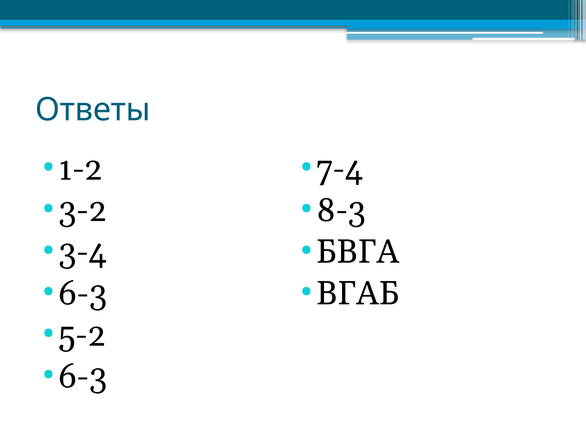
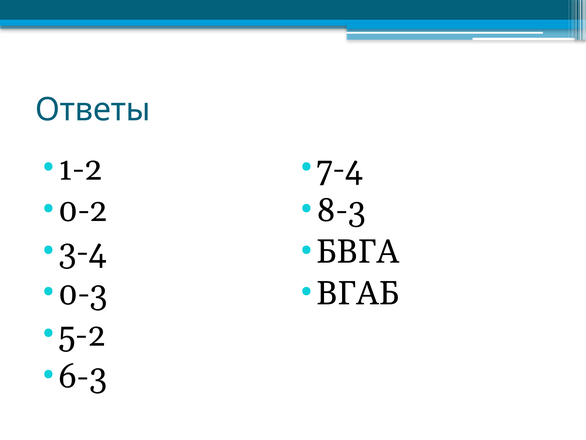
3-2: 3-2 -> 0-2 (83, 210)
6-3: 6-3 -> 0-3 (83, 293)
